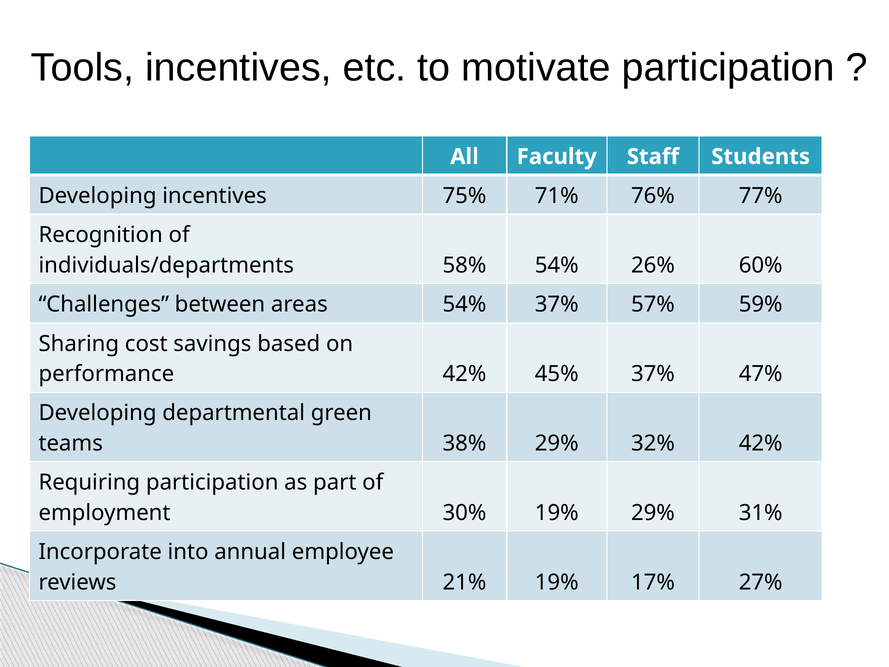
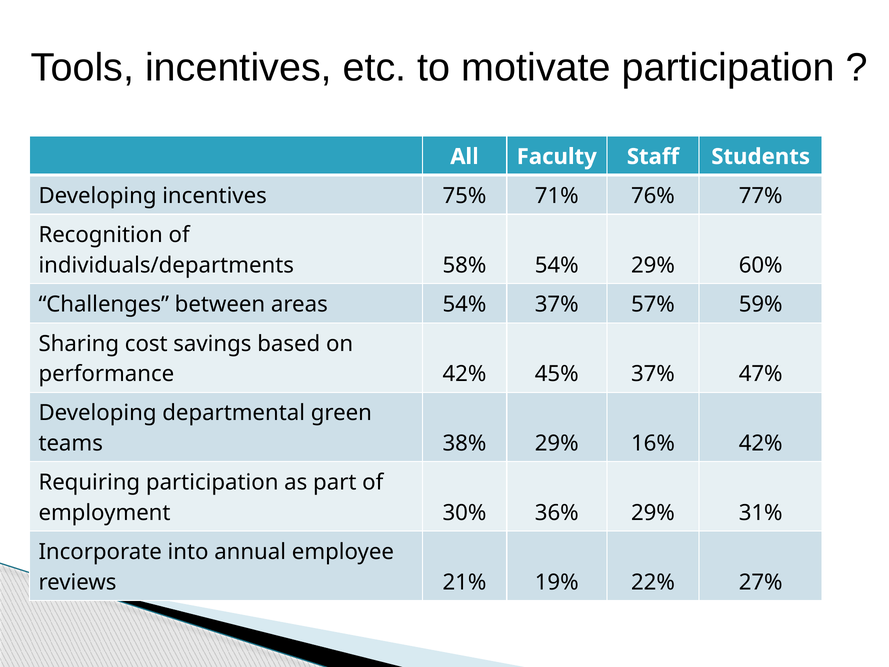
54% 26%: 26% -> 29% (653, 265)
32%: 32% -> 16% (653, 443)
30% 19%: 19% -> 36% (557, 513)
17%: 17% -> 22% (653, 582)
